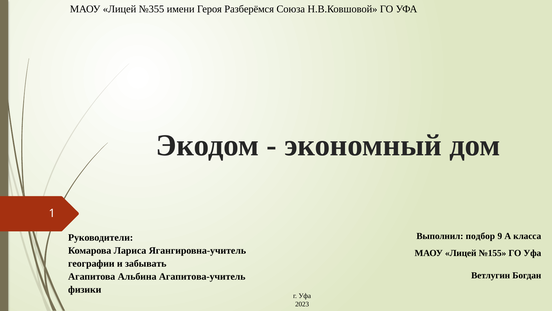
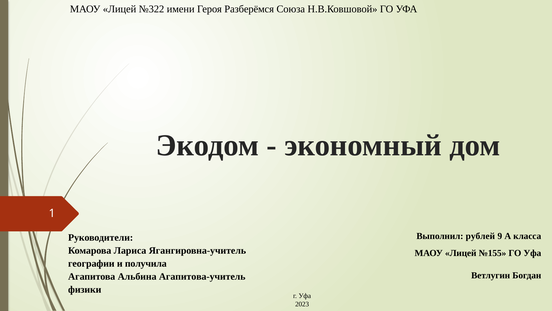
№355: №355 -> №322 (152, 9)
подбор: подбор -> рублей (480, 236)
забывать: забывать -> получила (146, 263)
